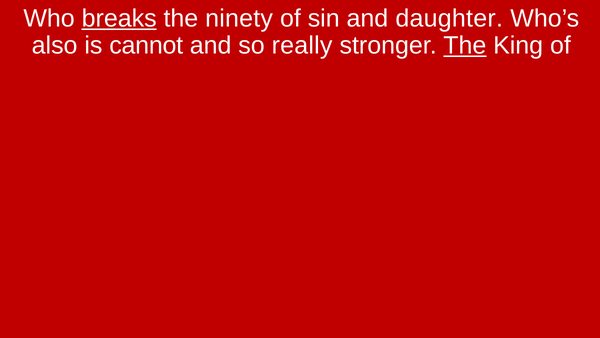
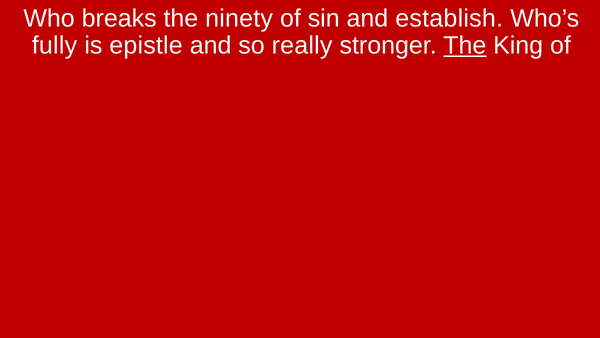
breaks underline: present -> none (119, 19)
daughter: daughter -> establish (449, 19)
also: also -> fully (54, 46)
cannot: cannot -> epistle (146, 46)
